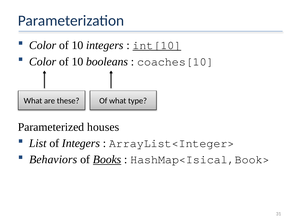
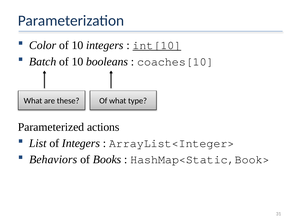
Color: Color -> Batch (43, 62)
houses: houses -> actions (103, 127)
Books underline: present -> none (107, 160)
HashMap<Isical,Book>: HashMap<Isical,Book> -> HashMap<Static,Book> (200, 160)
